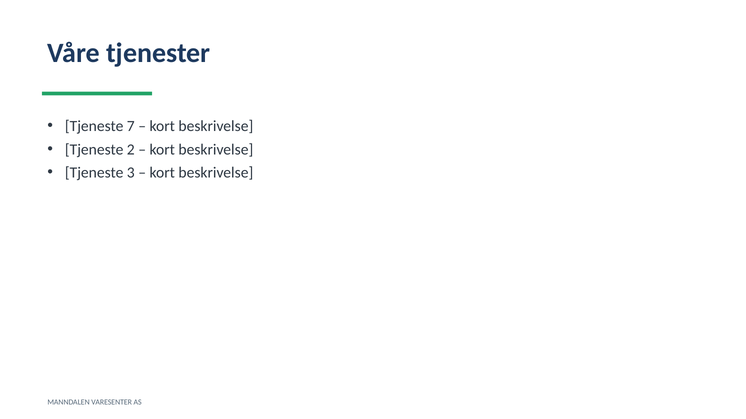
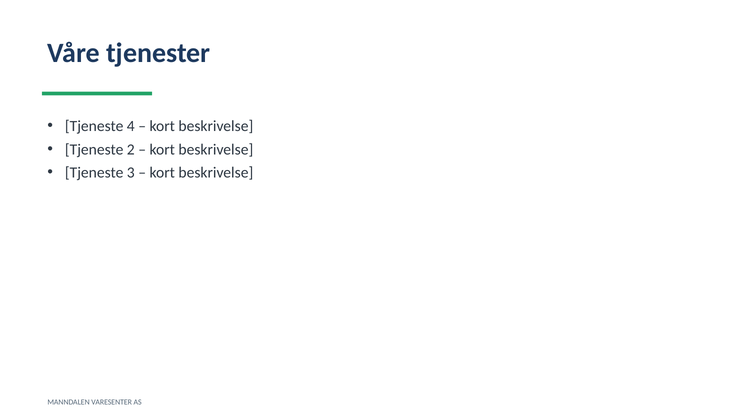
7: 7 -> 4 (131, 126)
